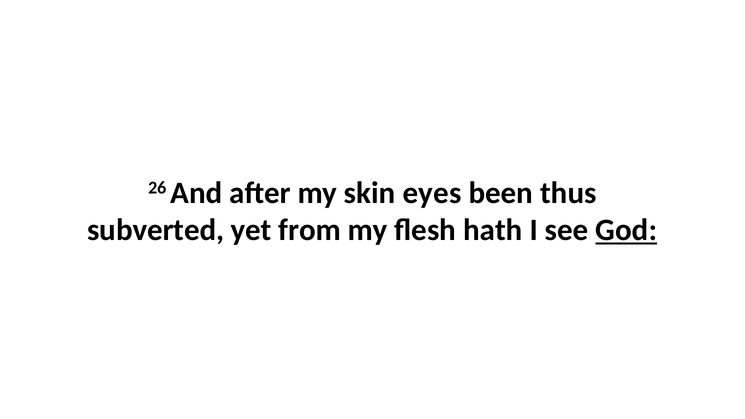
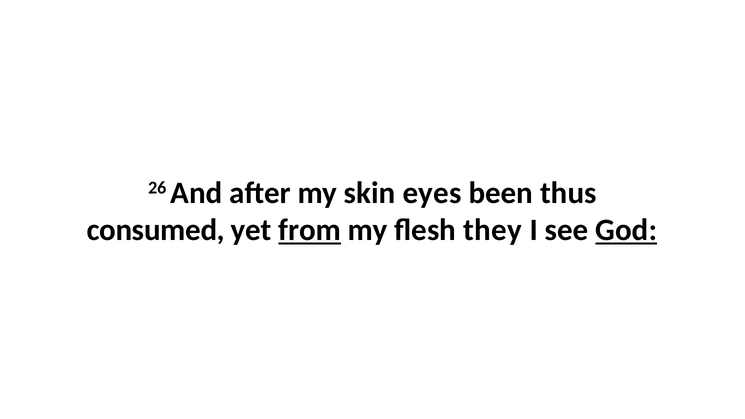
subverted: subverted -> consumed (156, 230)
from underline: none -> present (310, 230)
hath: hath -> they (493, 230)
